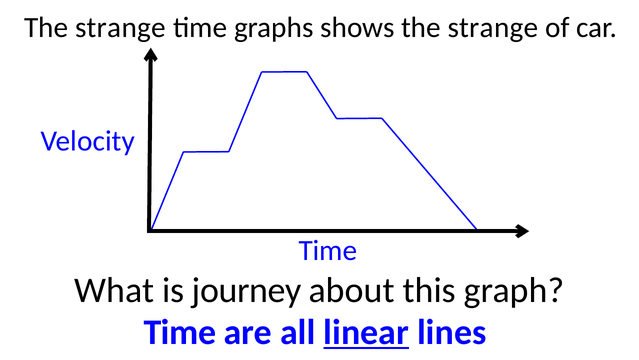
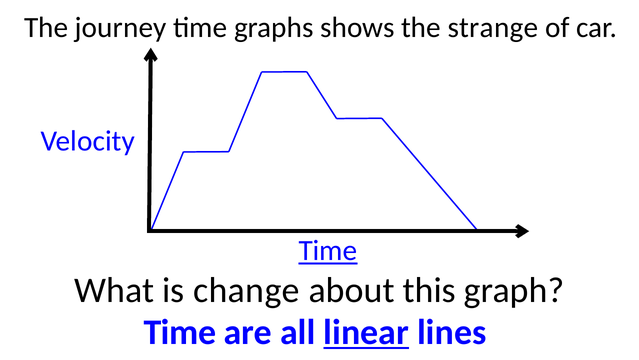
strange: strange -> journey (121, 27)
Time underline: none -> present (328, 250)
journey: journey -> change (246, 290)
